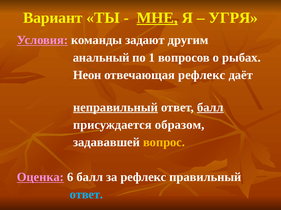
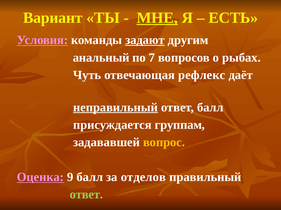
УГРЯ: УГРЯ -> ЕСТЬ (233, 18)
задают underline: none -> present (145, 40)
1: 1 -> 7 (152, 58)
Неон: Неон -> Чуть (87, 75)
балл underline: present -> none (210, 108)
образом: образом -> группам (180, 125)
6: 6 -> 9 (70, 178)
за рефлекс: рефлекс -> отделов (143, 178)
ответ colour: light blue -> light green (86, 195)
